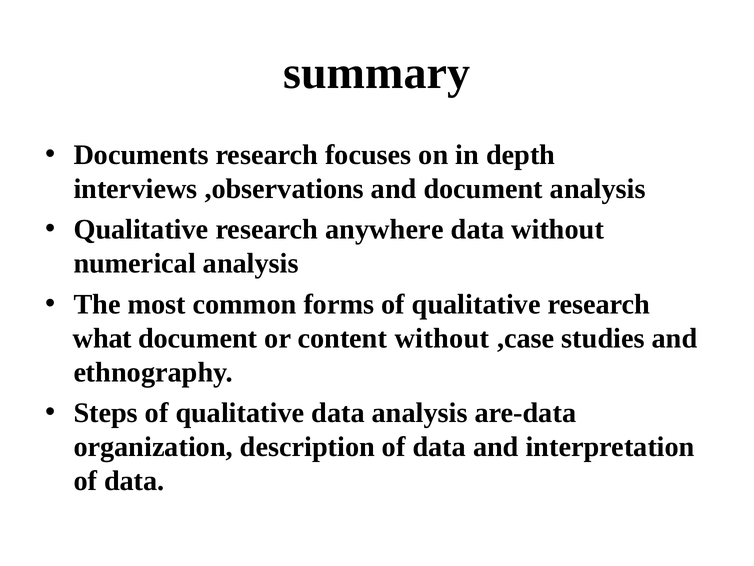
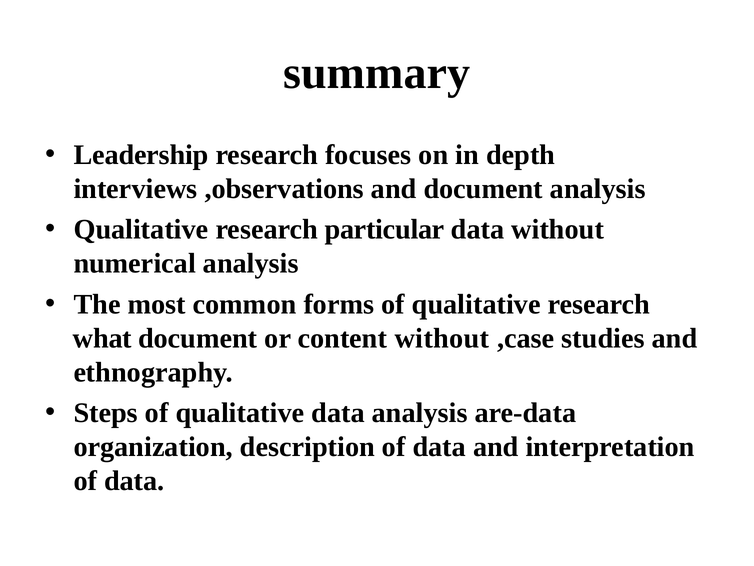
Documents: Documents -> Leadership (141, 155)
anywhere: anywhere -> particular (385, 229)
